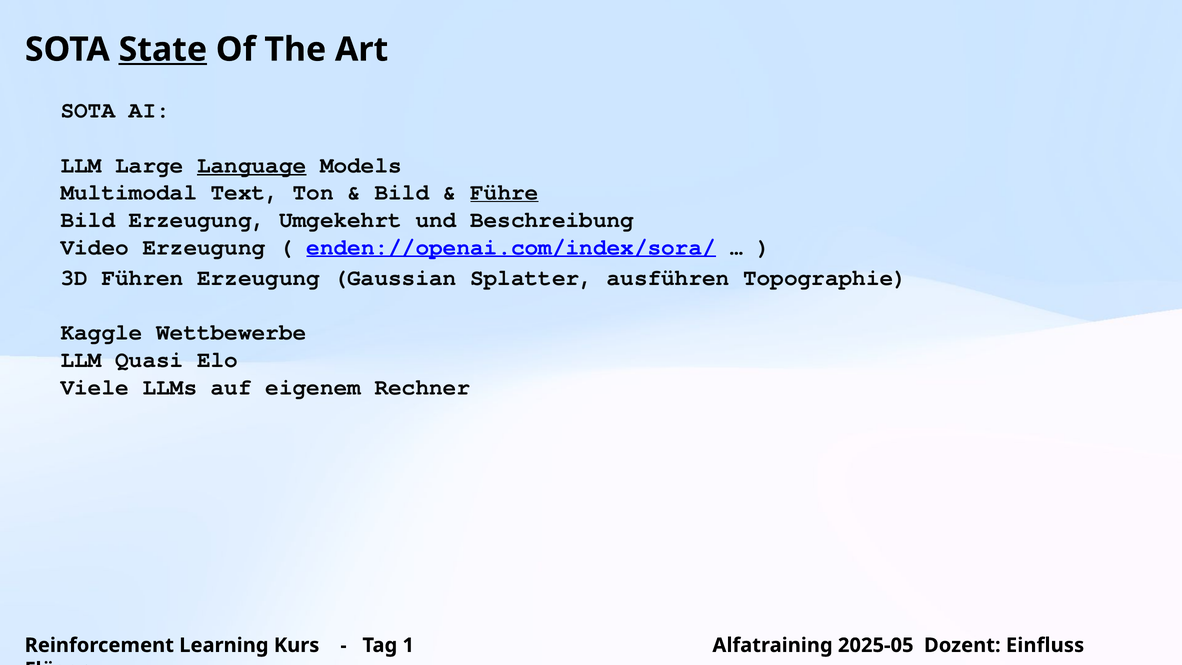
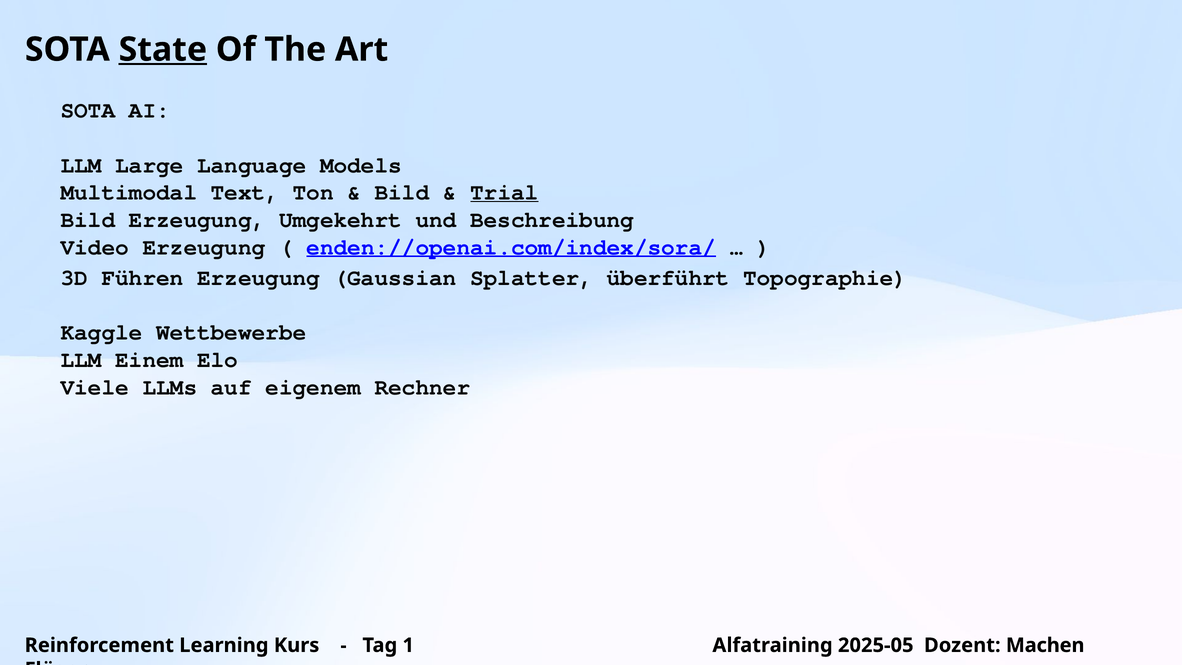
Language underline: present -> none (252, 165)
Führe: Führe -> Trial (504, 192)
ausführen: ausführen -> überführt (668, 278)
Quasi: Quasi -> Einem (149, 360)
Einfluss: Einfluss -> Machen (1045, 645)
